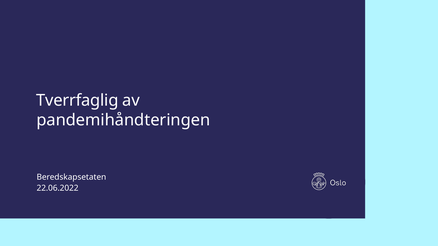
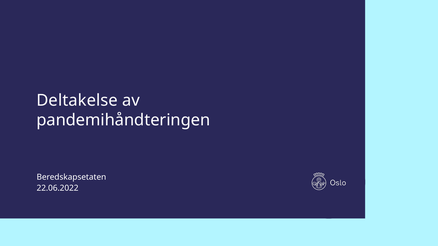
Tverrfaglig: Tverrfaglig -> Deltakelse (77, 101)
